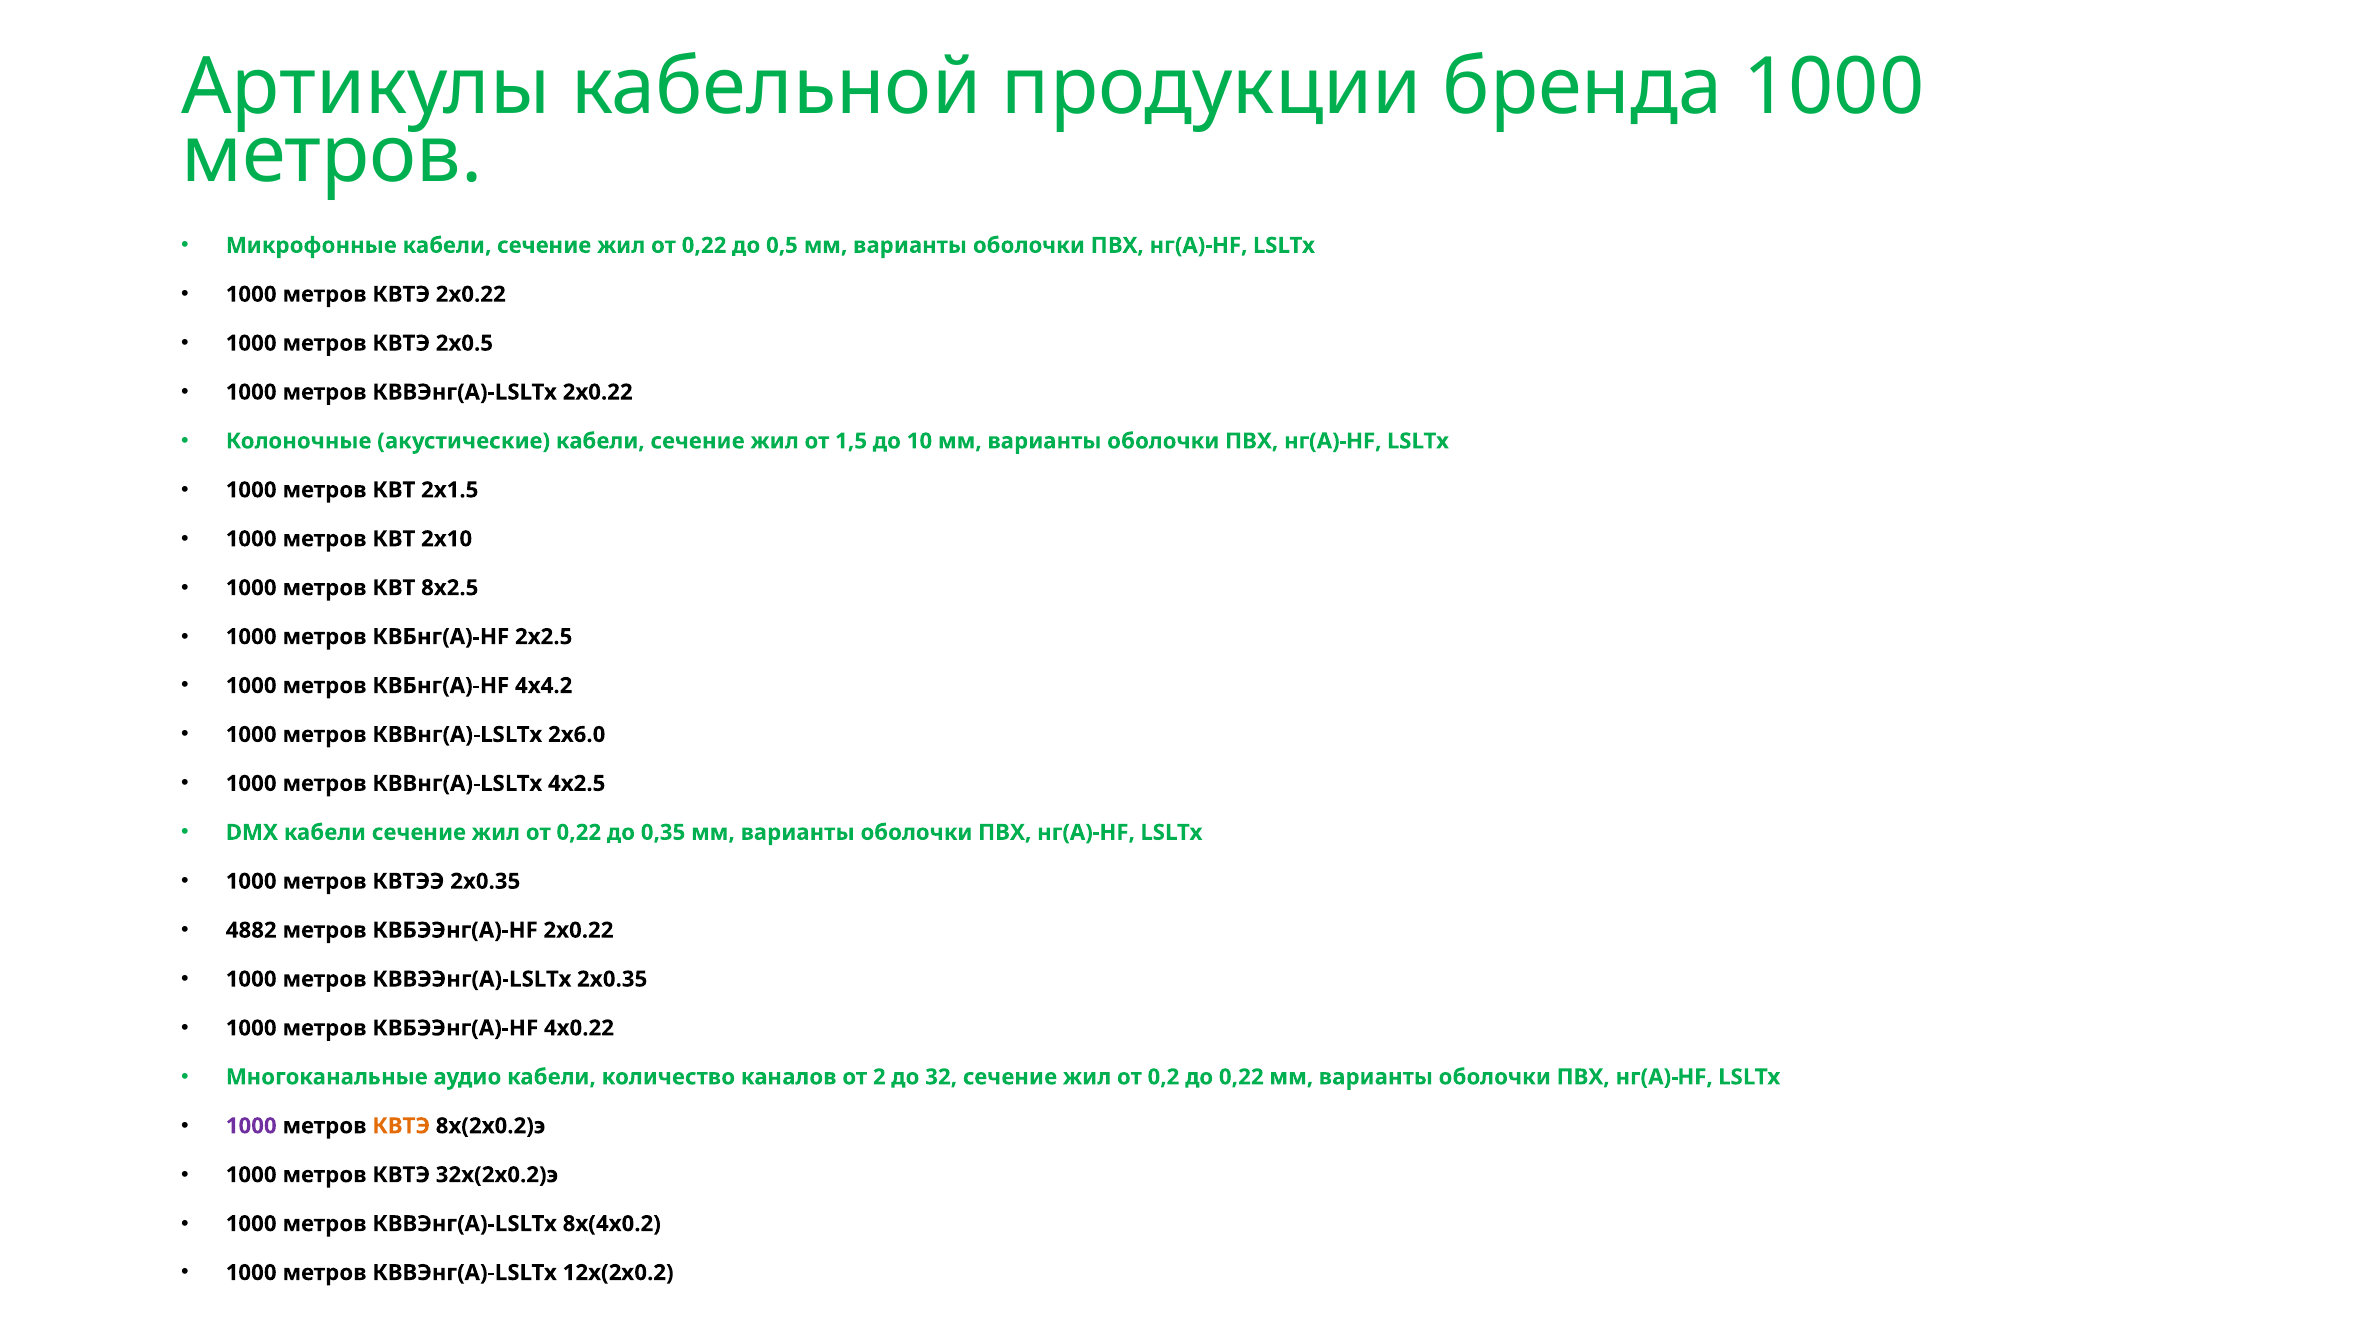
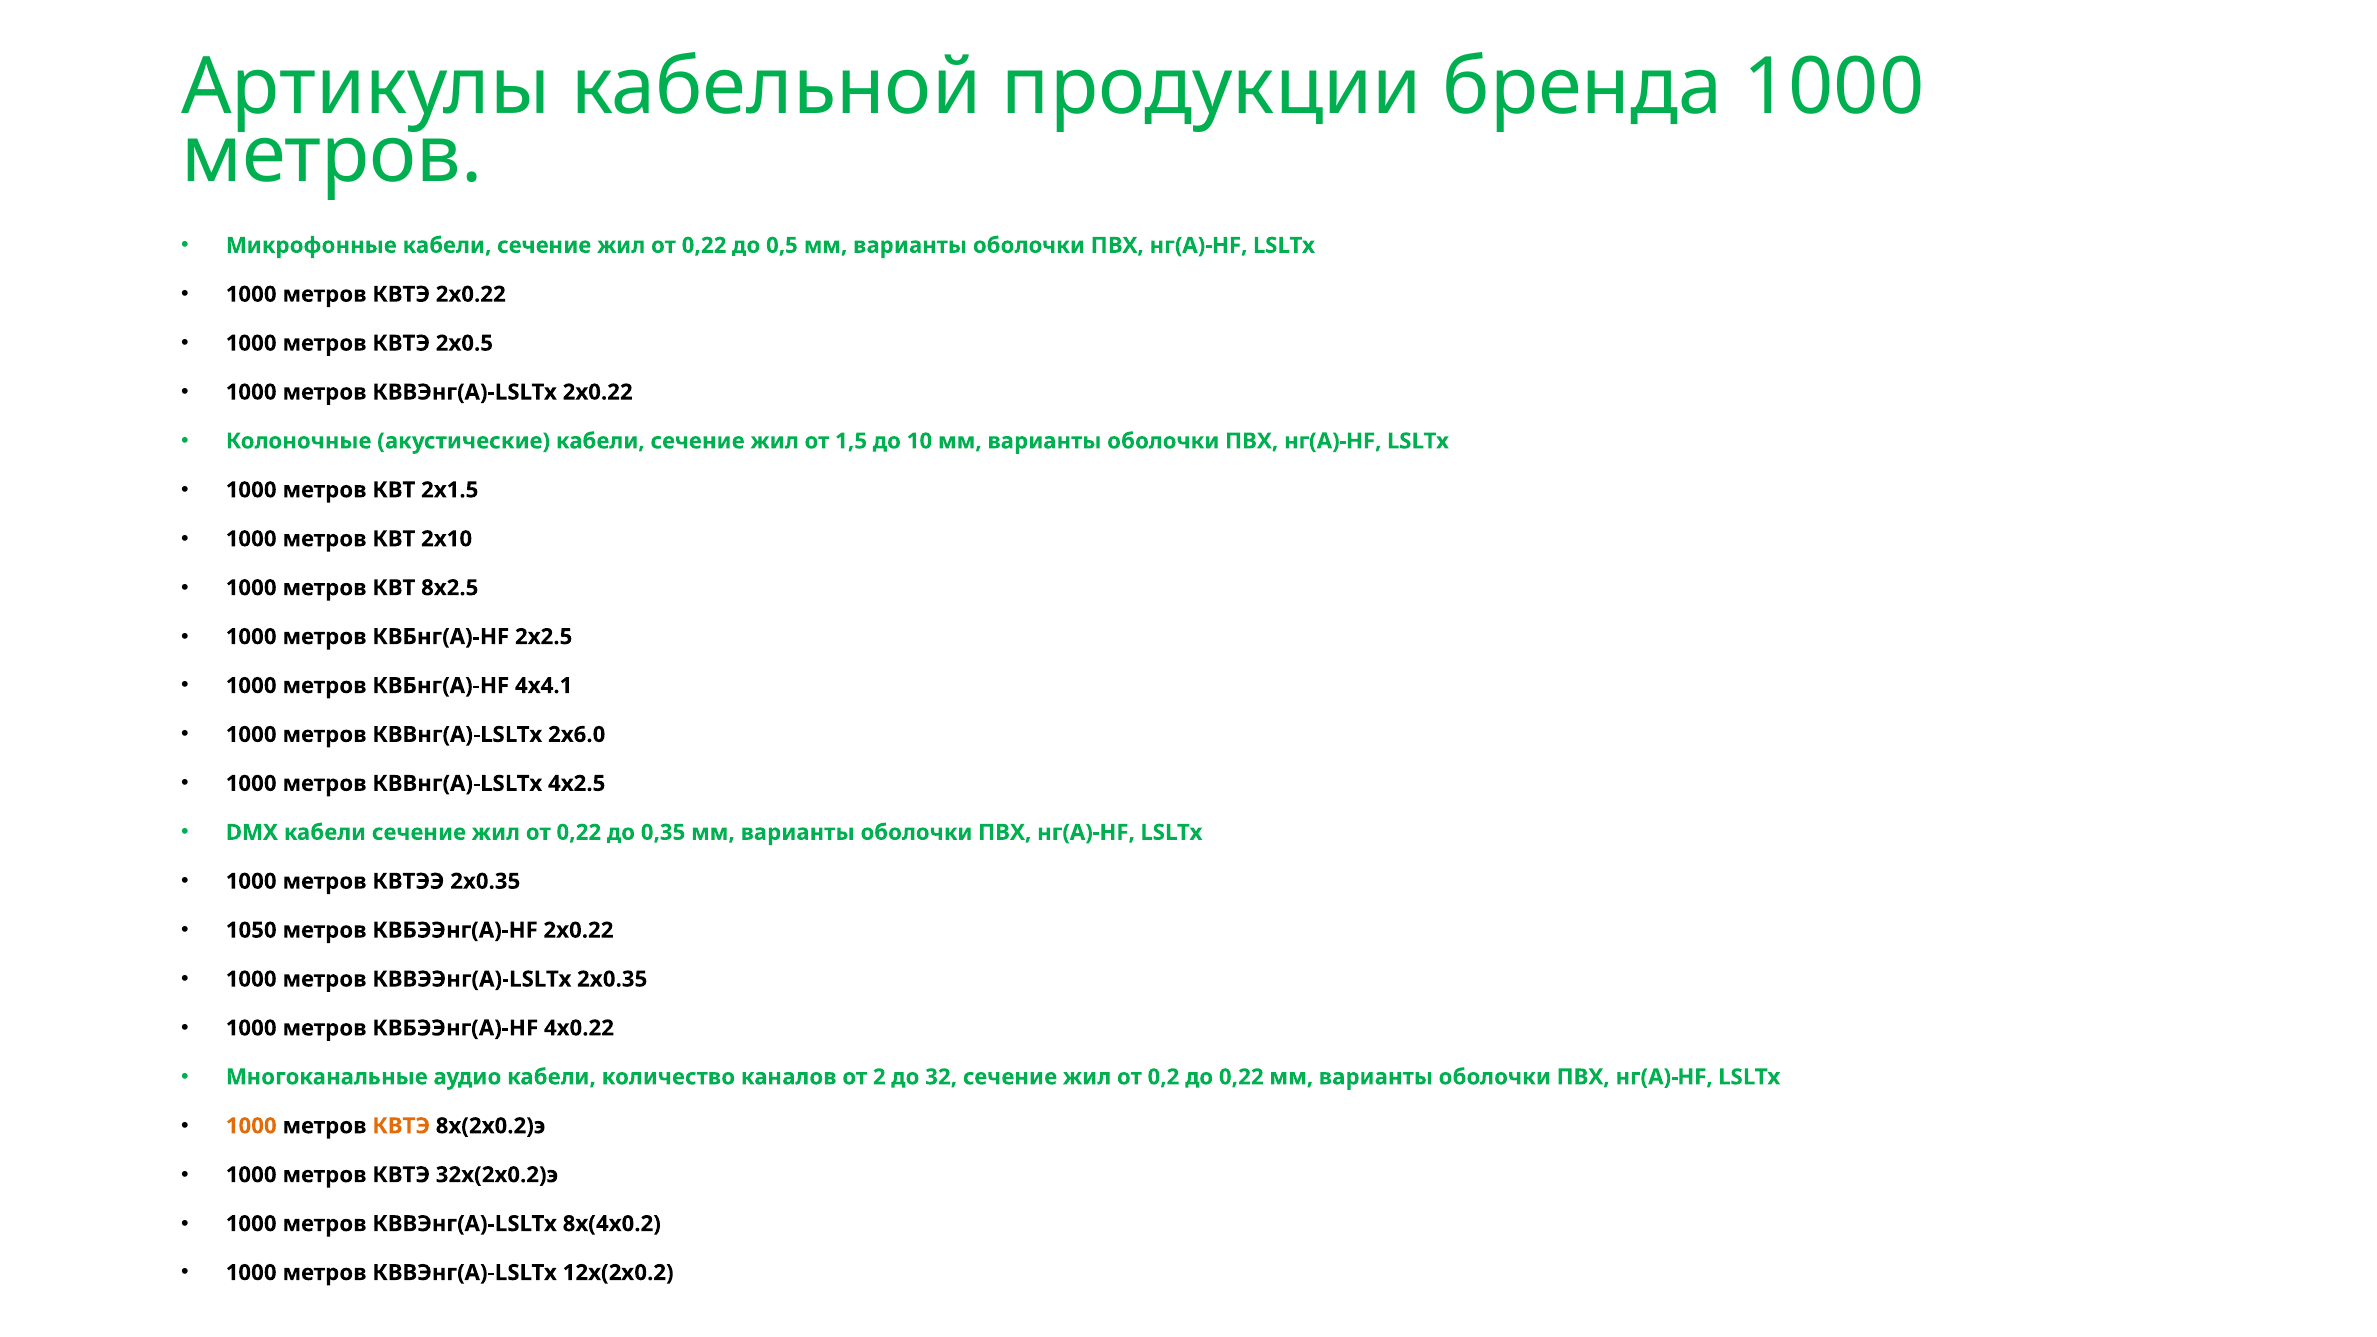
4х4.2: 4х4.2 -> 4х4.1 (544, 686)
4882: 4882 -> 1050 (251, 930)
1000 colour: purple -> orange (251, 1126)
